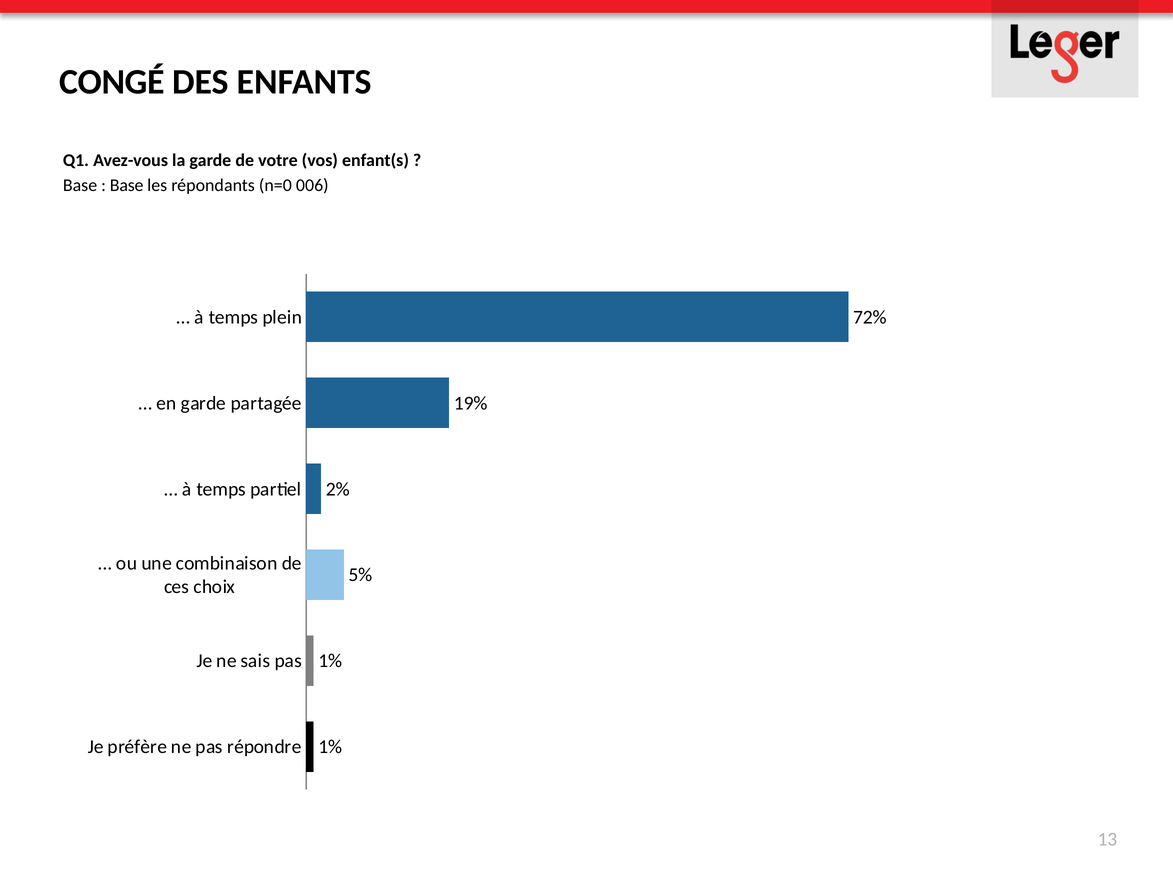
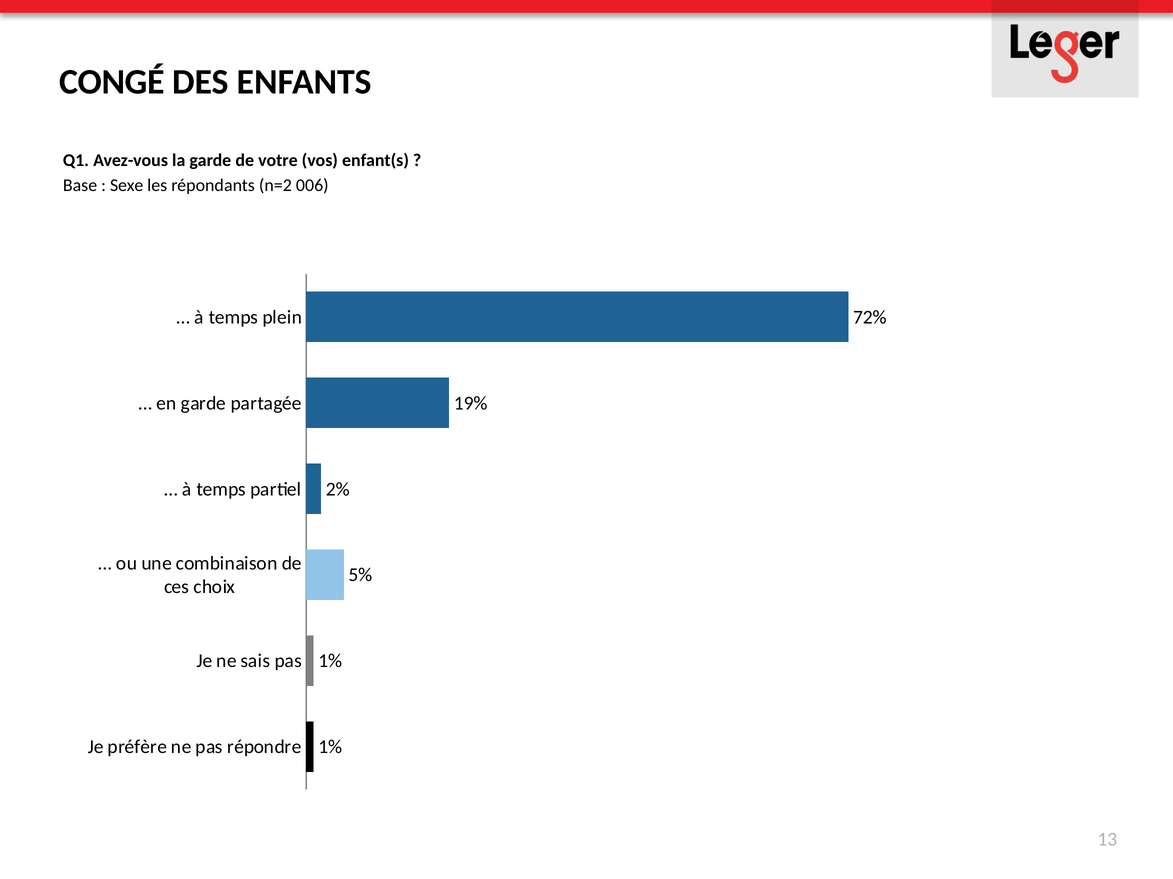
Base: Base -> Sexe (127, 186)
n=0: n=0 -> n=2 (275, 186)
